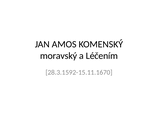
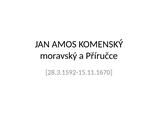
Léčením: Léčením -> Příručce (102, 56)
